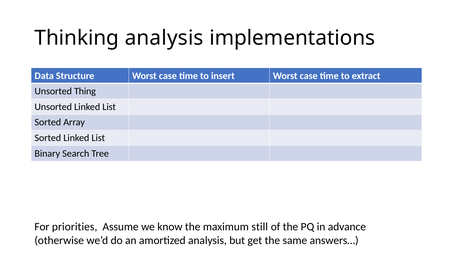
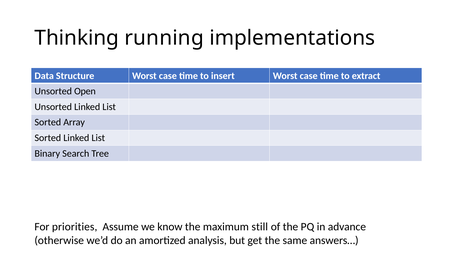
Thinking analysis: analysis -> running (164, 38)
Thing: Thing -> Open (85, 91)
